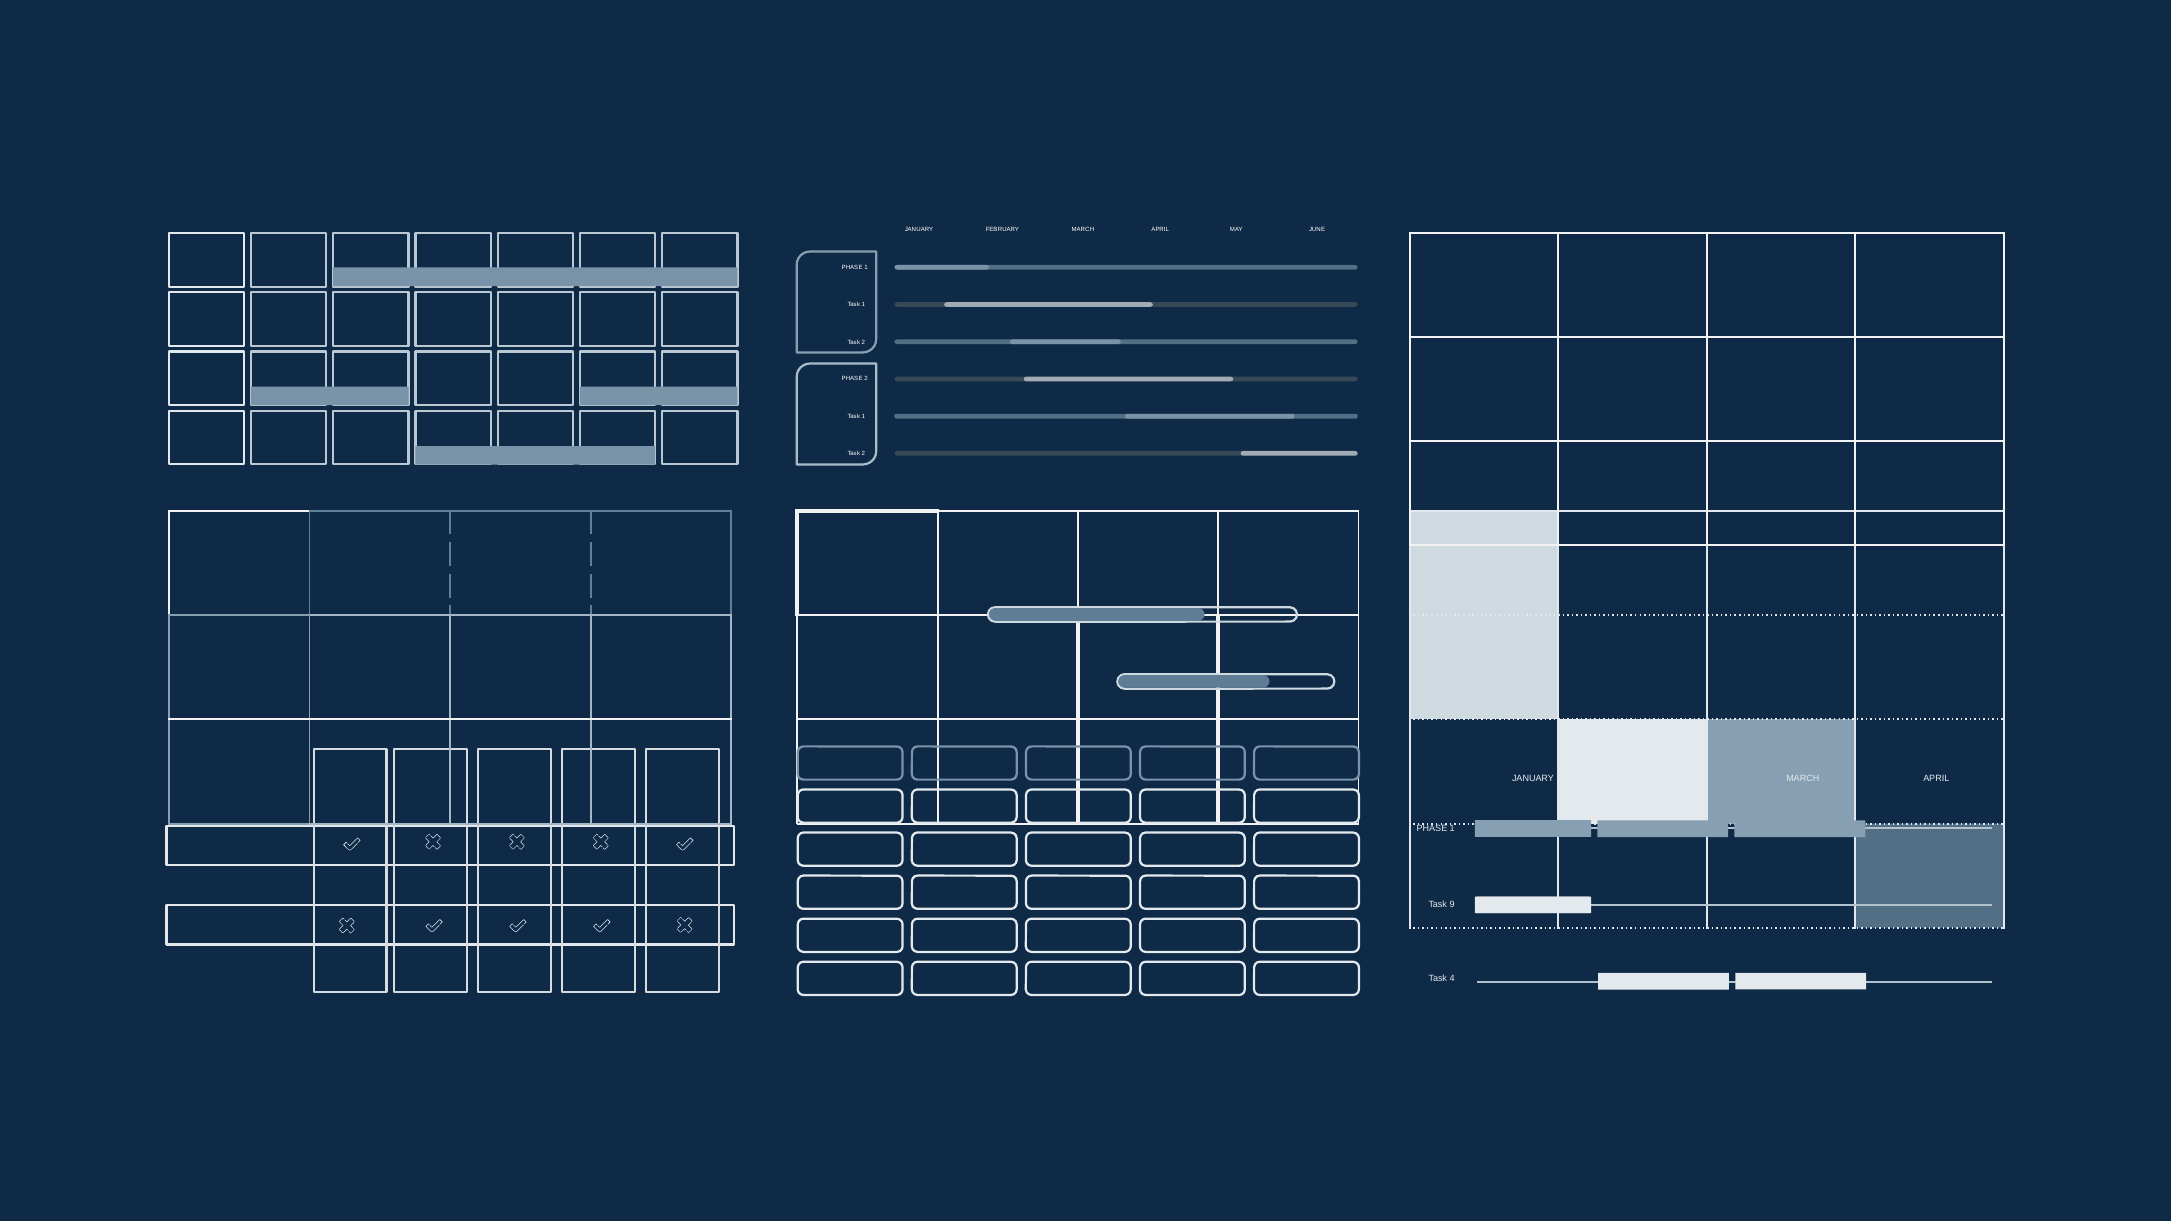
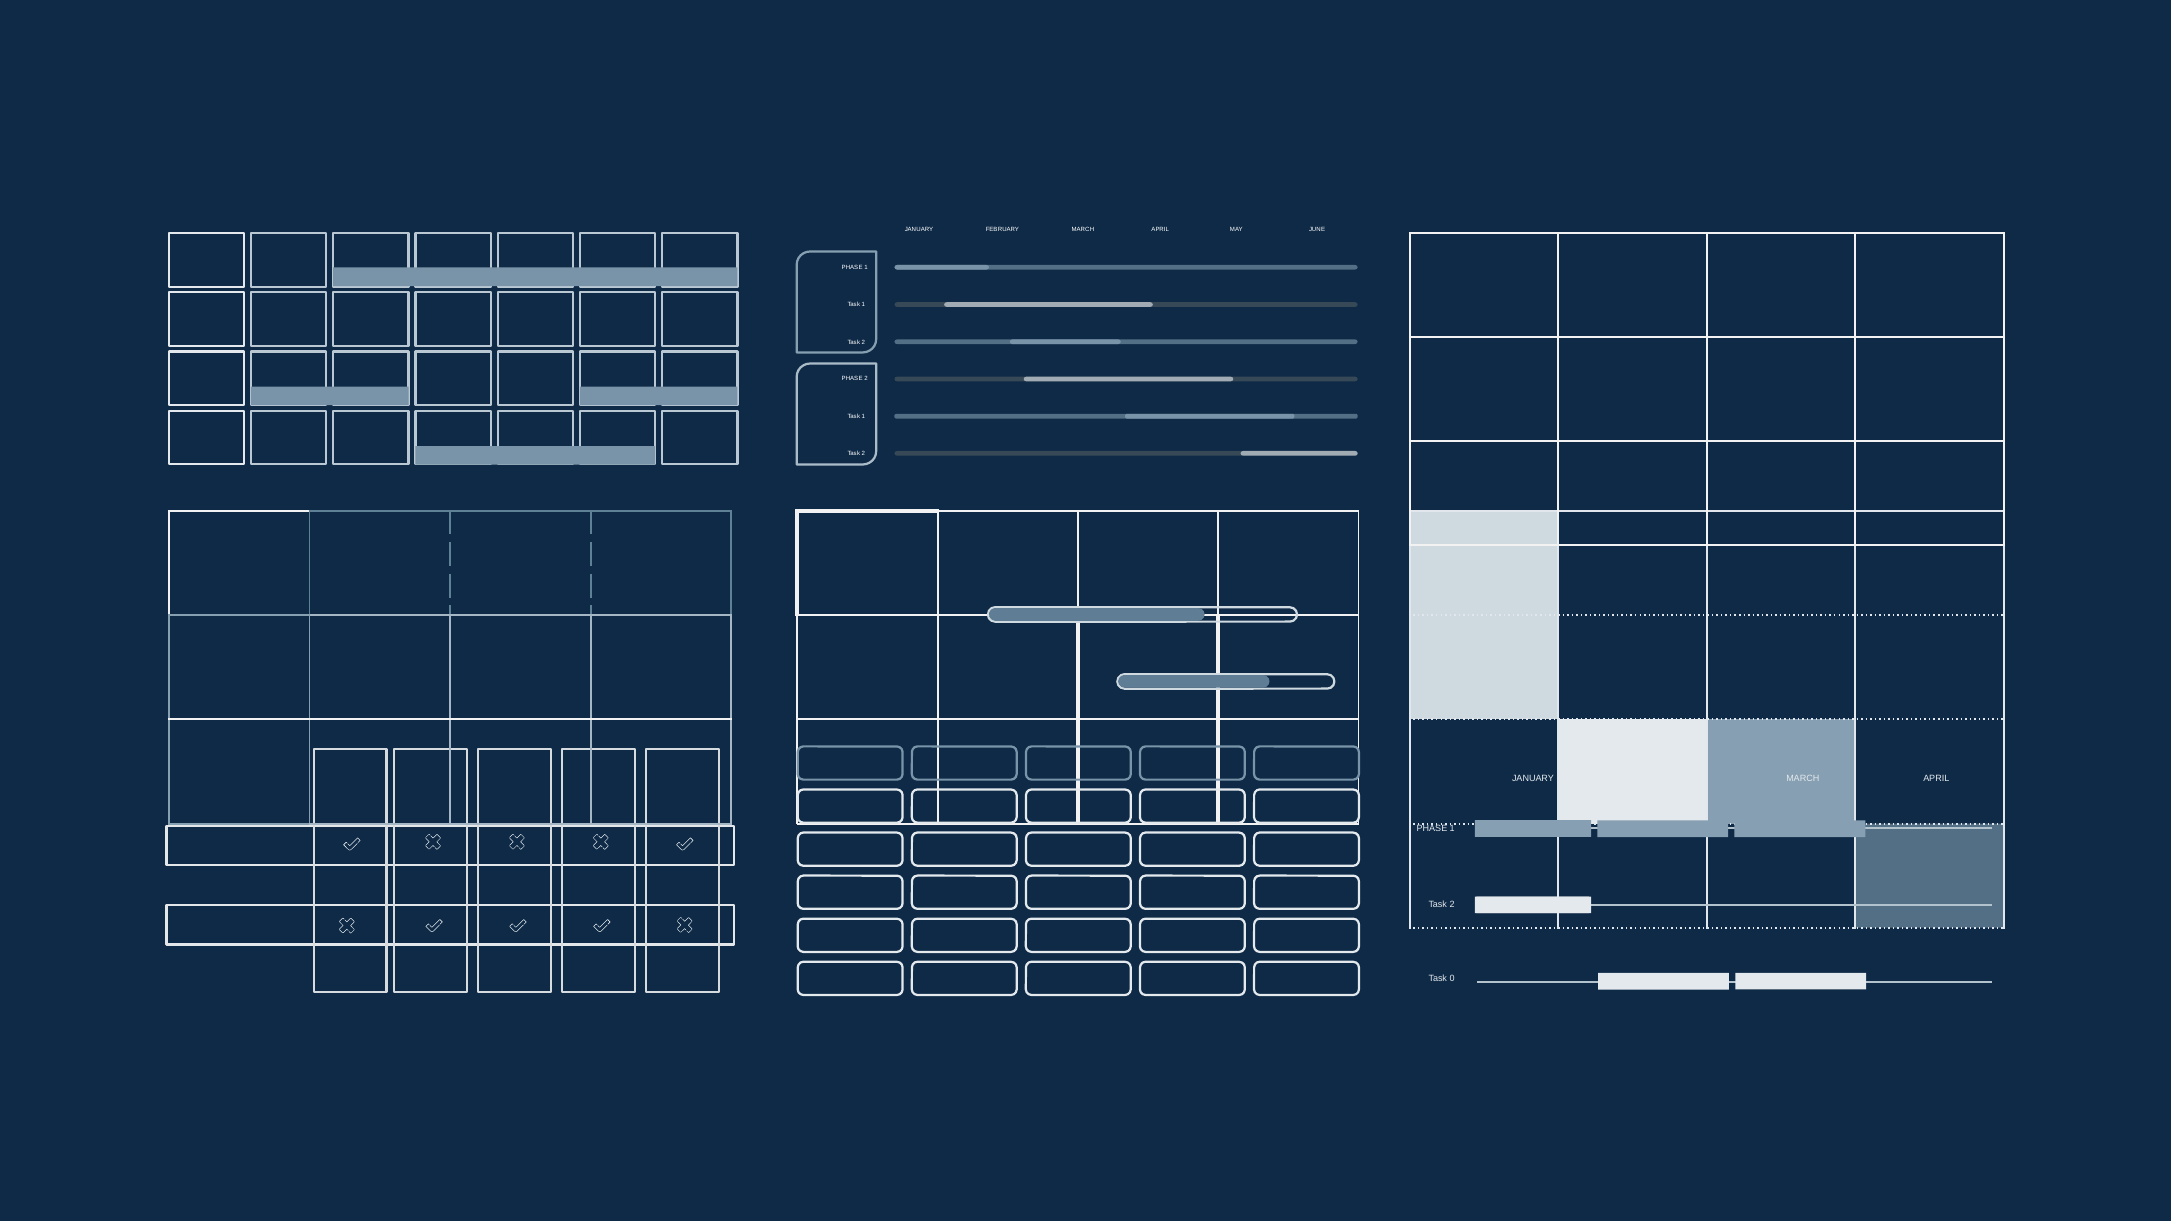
9: 9 -> 2 (1452, 904)
4: 4 -> 0 (1452, 979)
